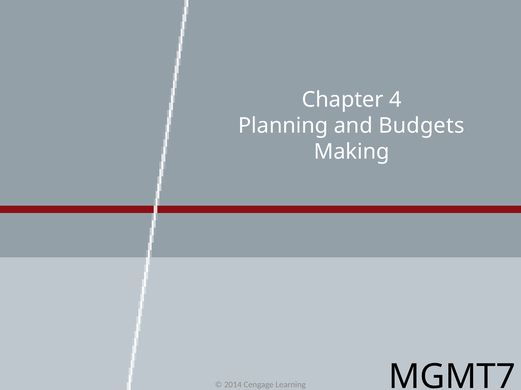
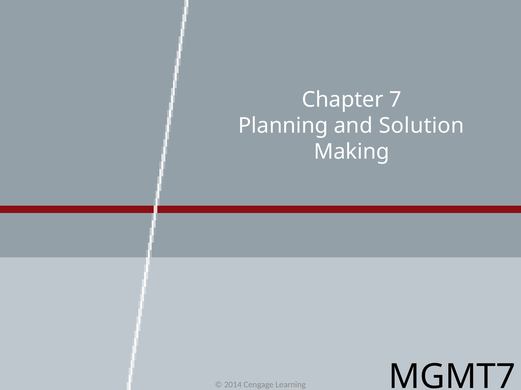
4: 4 -> 7 (395, 100)
Budgets: Budgets -> Solution (422, 126)
